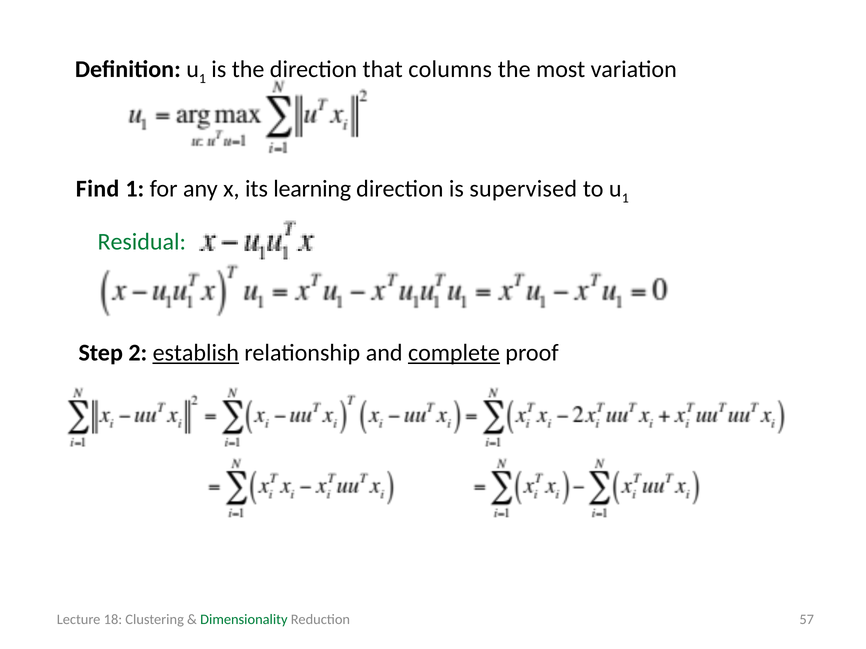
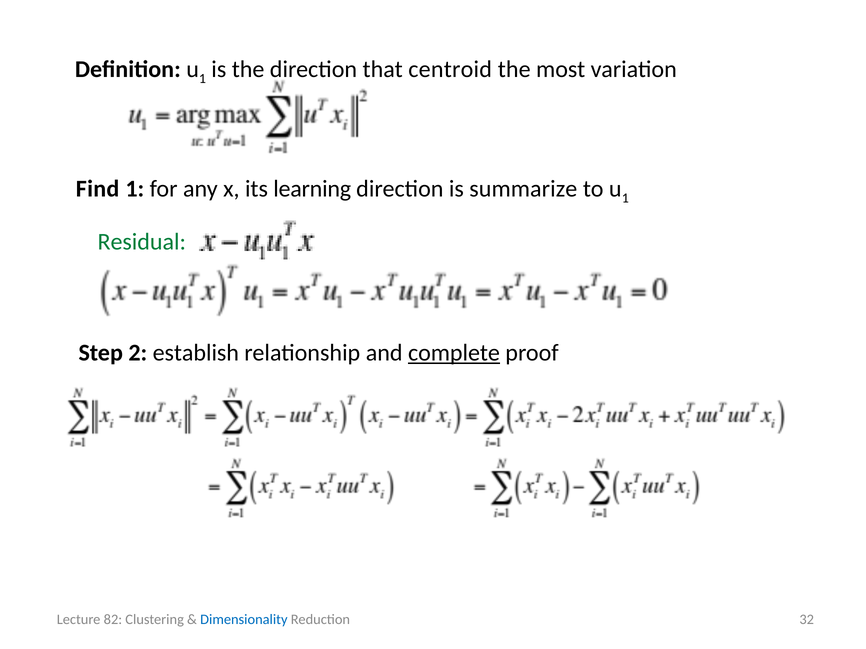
columns: columns -> centroid (450, 69)
supervised: supervised -> summarize (523, 189)
establish underline: present -> none (196, 353)
18: 18 -> 82 (113, 620)
Dimensionality colour: green -> blue (244, 620)
57: 57 -> 32 (807, 620)
